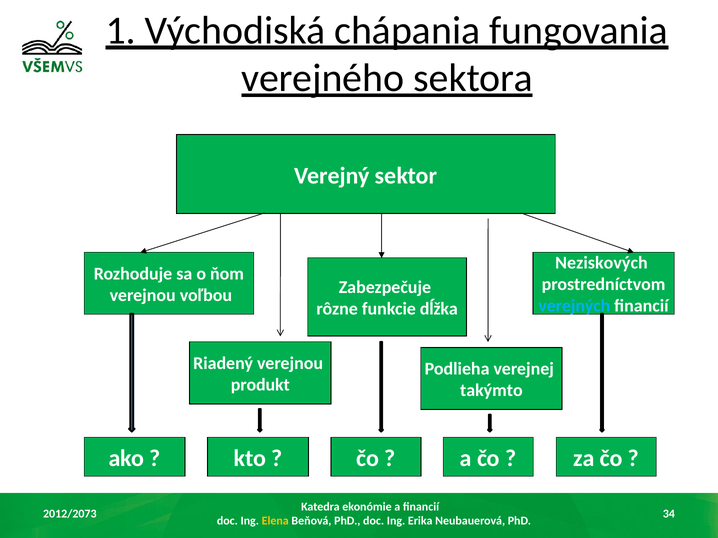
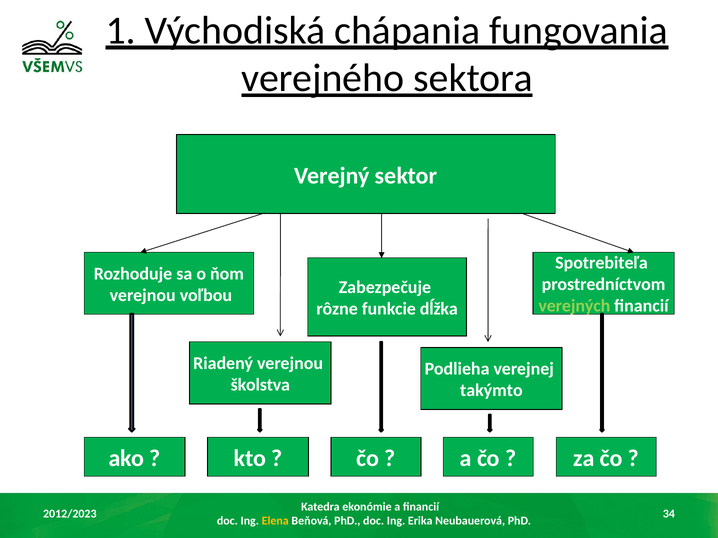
Neziskových: Neziskových -> Spotrebiteľa (602, 263)
verejných colour: light blue -> light green (574, 306)
produkt: produkt -> školstva (260, 385)
2012/2073: 2012/2073 -> 2012/2023 (70, 514)
